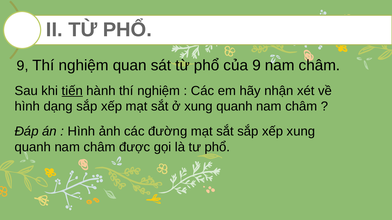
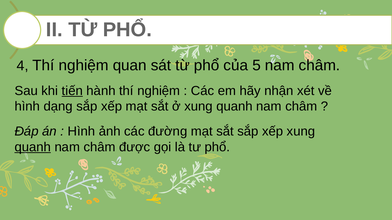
9: 9 -> 4 (23, 66)
của 9: 9 -> 5 (257, 65)
quanh underline: none -> present (33, 147)
